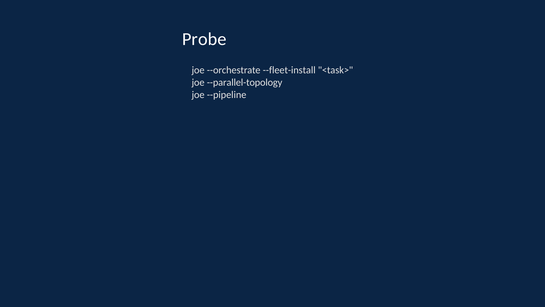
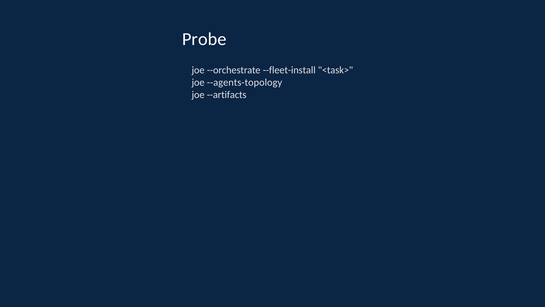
--parallel-topology: --parallel-topology -> --agents-topology (245, 82)
--pipeline: --pipeline -> --artifacts (227, 95)
